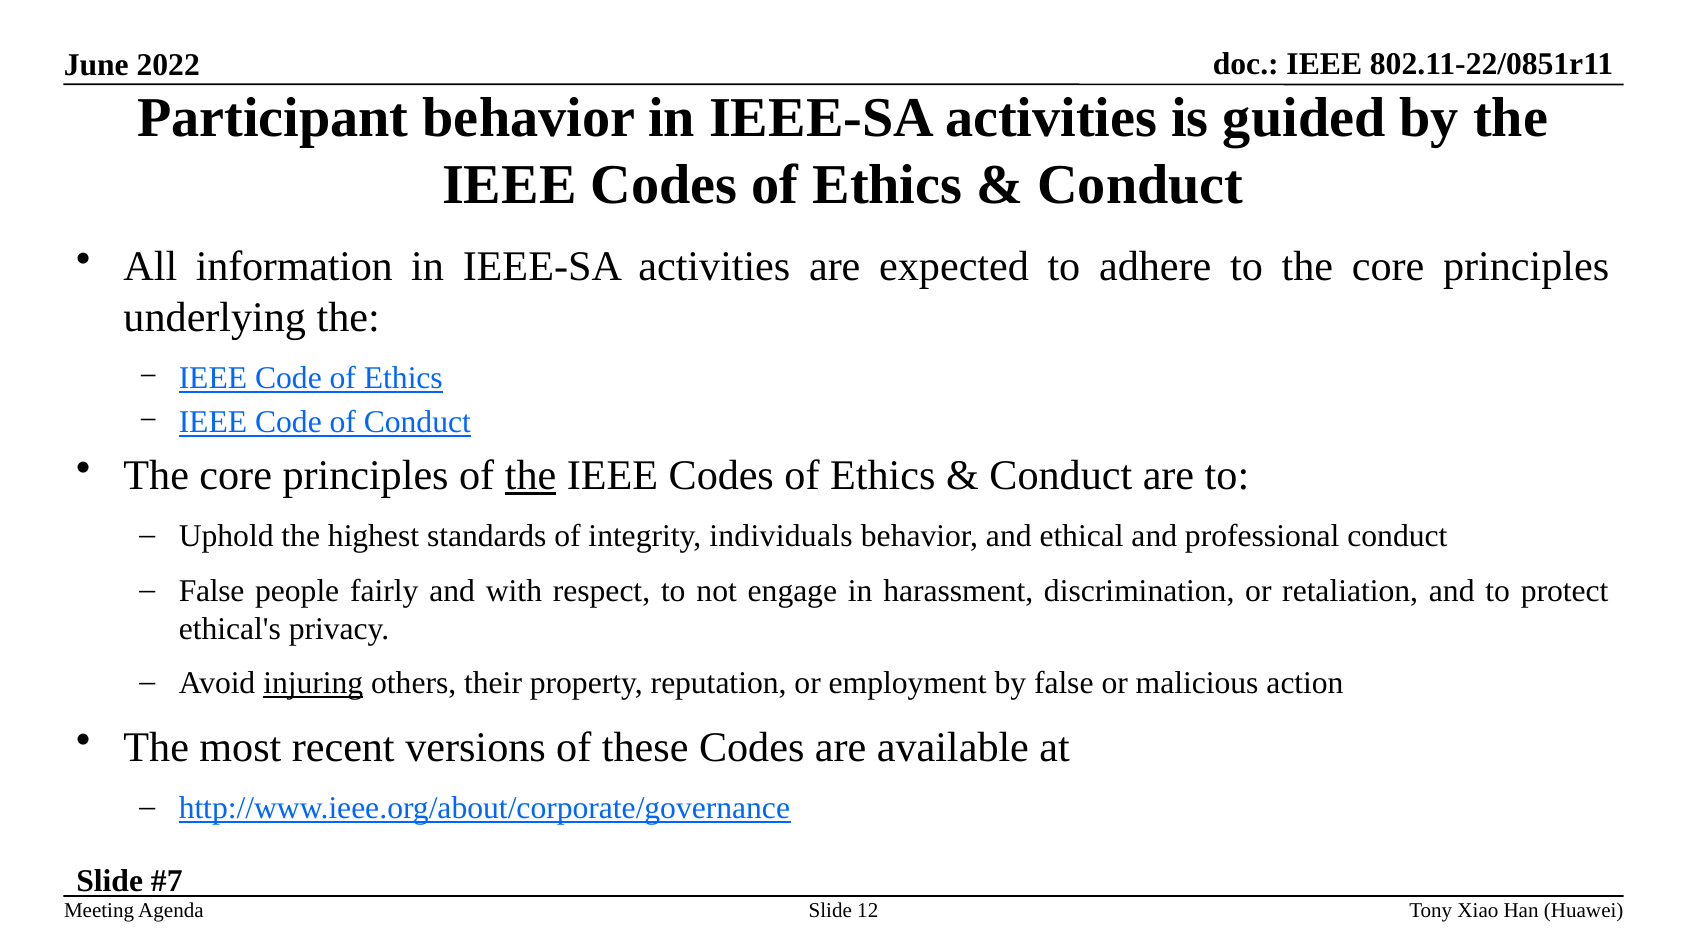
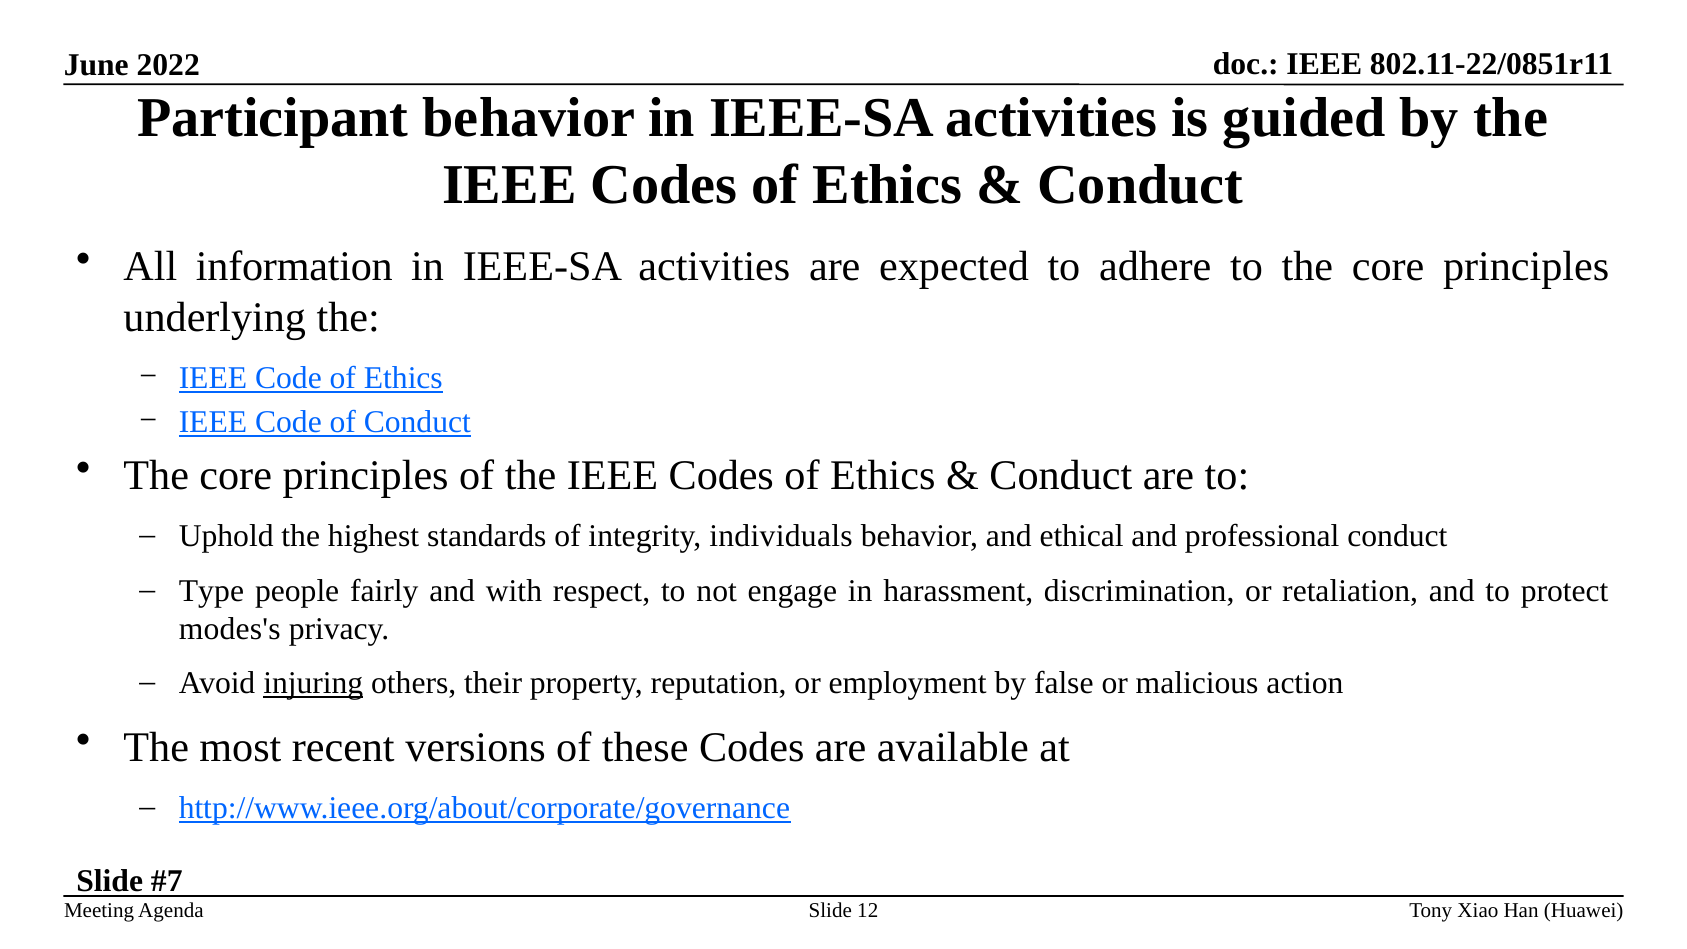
the underline: present -> none (531, 475)
False: False -> Type (211, 591)
ethical's: ethical's -> modes's (230, 629)
